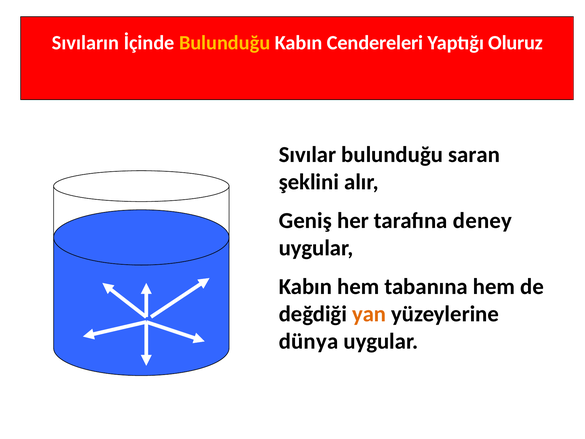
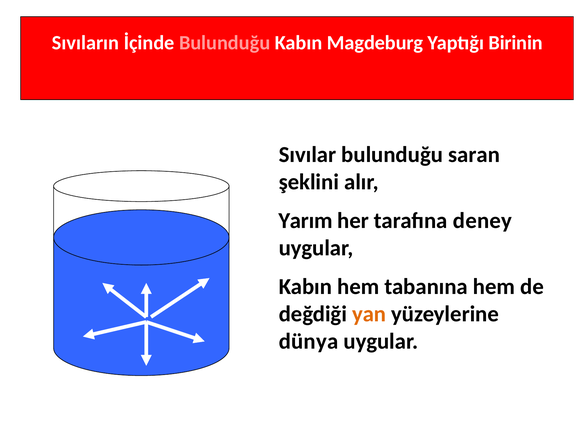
Bulunduğu colour: yellow -> pink (225, 43)
Cendereleri: Cendereleri -> Magdeburg (375, 43)
Oluruz: Oluruz -> Birinin (516, 43)
Geniş: Geniş -> Yarım (305, 221)
